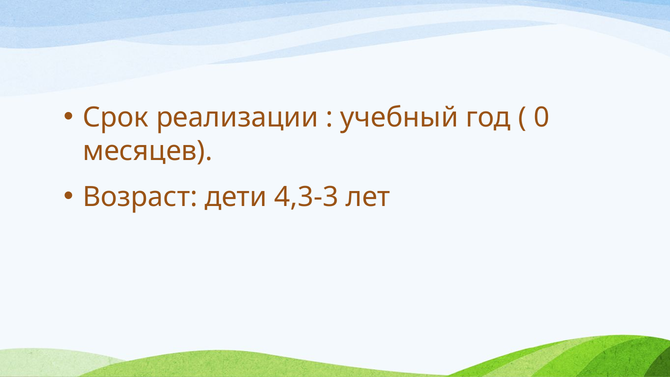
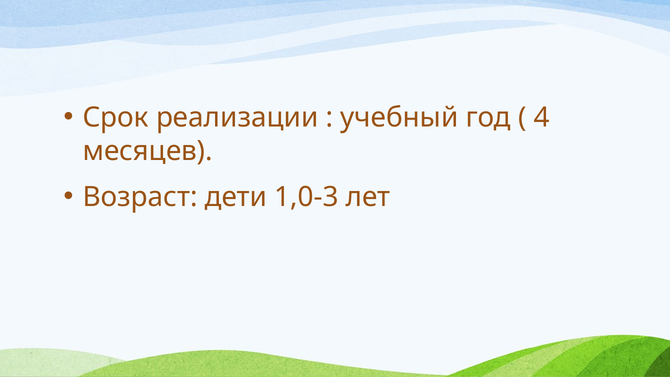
0: 0 -> 4 (542, 118)
4,3-3: 4,3-3 -> 1,0-3 (306, 197)
